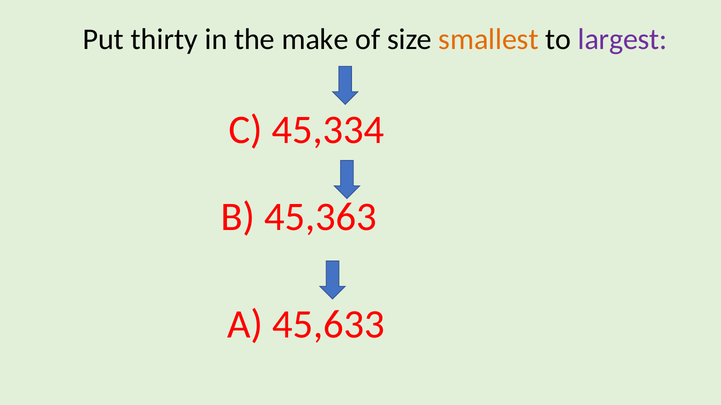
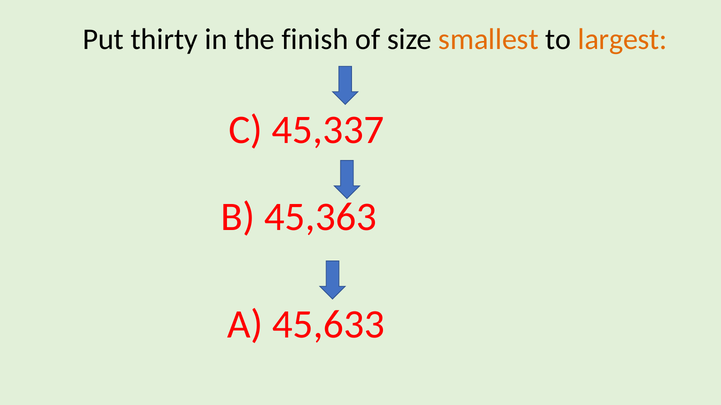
make: make -> finish (315, 40)
largest colour: purple -> orange (623, 40)
45,334: 45,334 -> 45,337 (328, 130)
